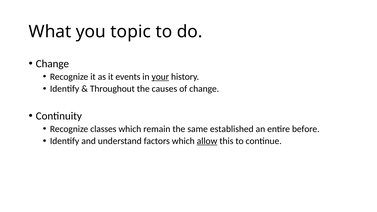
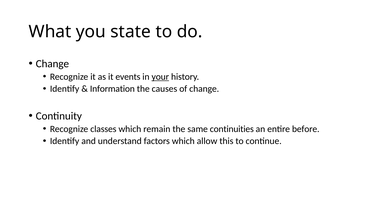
topic: topic -> state (131, 32)
Throughout: Throughout -> Information (112, 89)
established: established -> continuities (232, 129)
allow underline: present -> none (207, 141)
